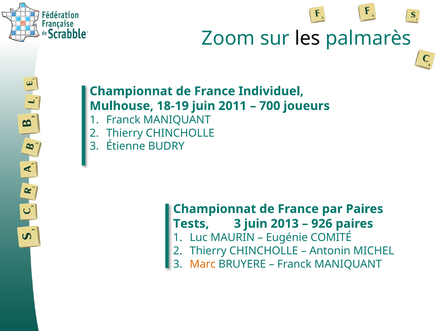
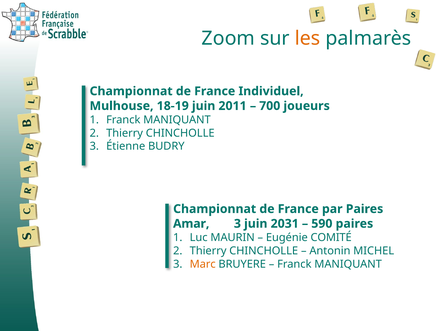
les colour: black -> orange (308, 38)
Tests: Tests -> Amar (191, 224)
2013: 2013 -> 2031 (285, 224)
926: 926 -> 590 (322, 224)
